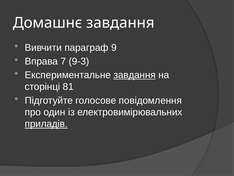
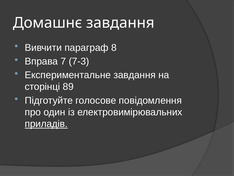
9: 9 -> 8 (114, 48)
9-3: 9-3 -> 7-3 (79, 61)
завдання underline: present -> none (135, 75)
81: 81 -> 89 (68, 87)
